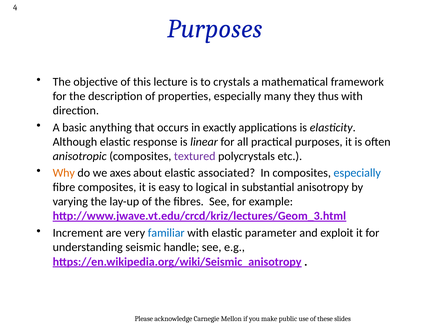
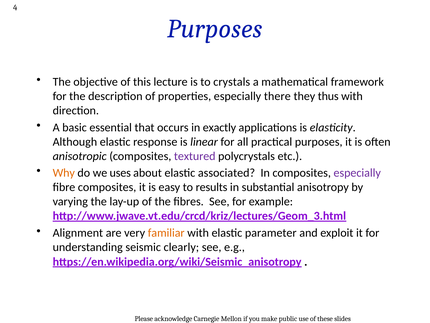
many: many -> there (277, 96)
anything: anything -> essential (111, 127)
axes: axes -> uses (120, 173)
especially colour: blue -> purple (357, 173)
logical: logical -> results (212, 187)
Increment: Increment -> Alignment (78, 233)
familiar colour: blue -> orange (166, 233)
handle: handle -> clearly (181, 247)
